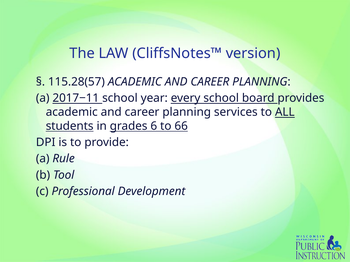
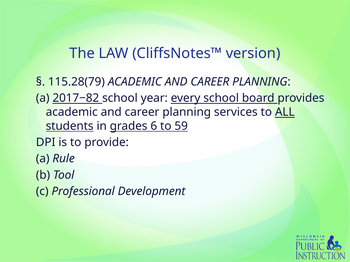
115.28(57: 115.28(57 -> 115.28(79 (76, 82)
2017−11: 2017−11 -> 2017−82 (76, 98)
66: 66 -> 59 (181, 126)
